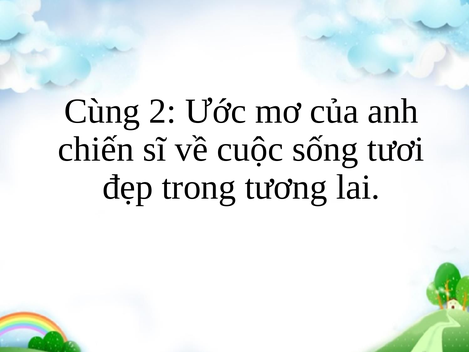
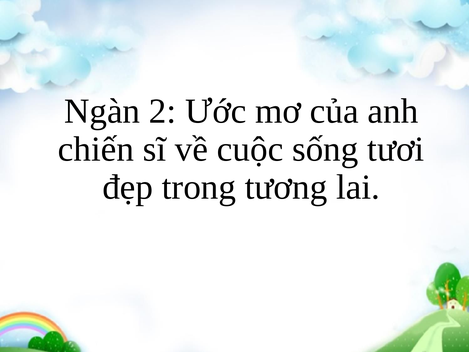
Cùng: Cùng -> Ngàn (102, 111)
